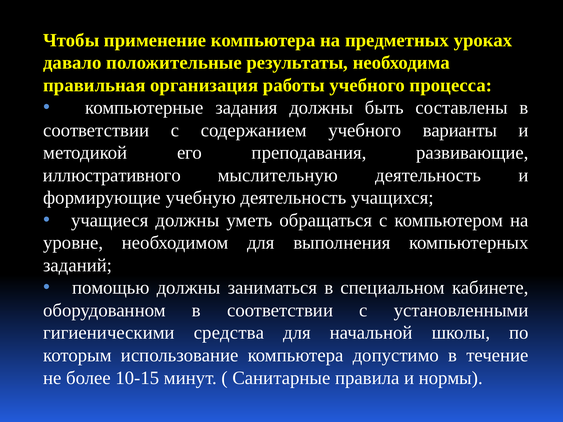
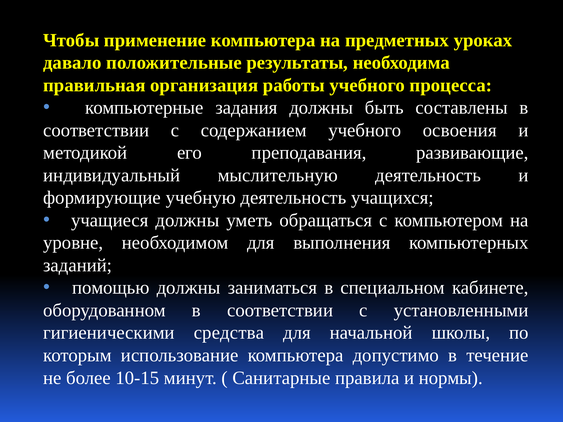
варианты: варианты -> освоения (460, 130)
иллюстративного: иллюстративного -> индивидуальный (112, 175)
